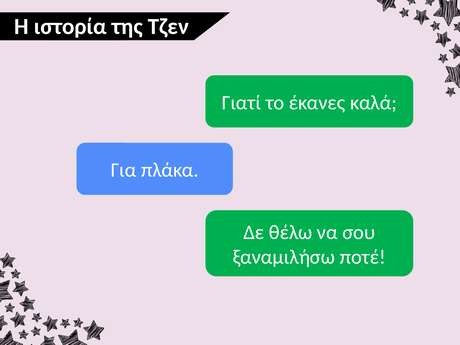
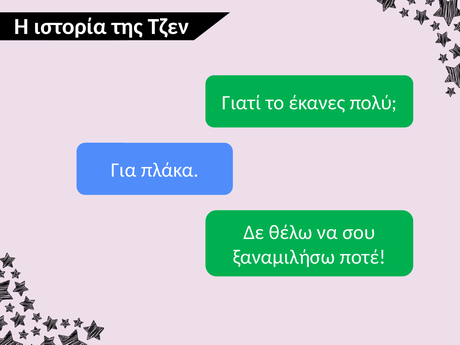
καλά: καλά -> πολύ (373, 103)
